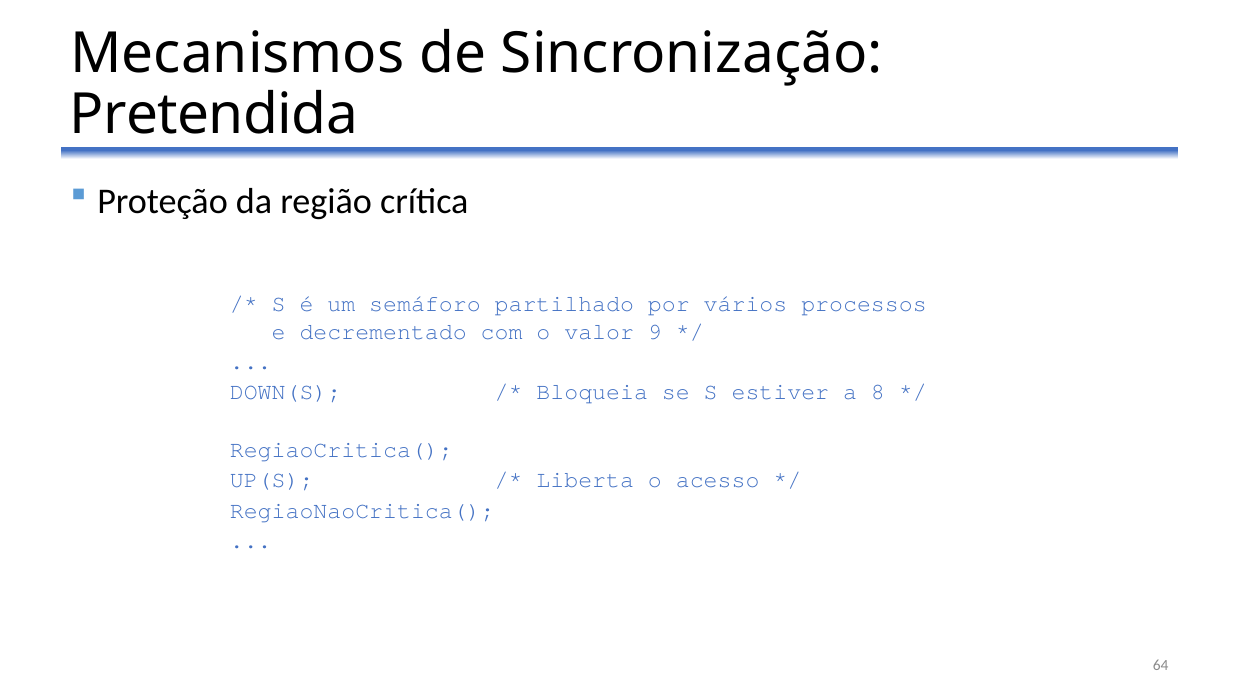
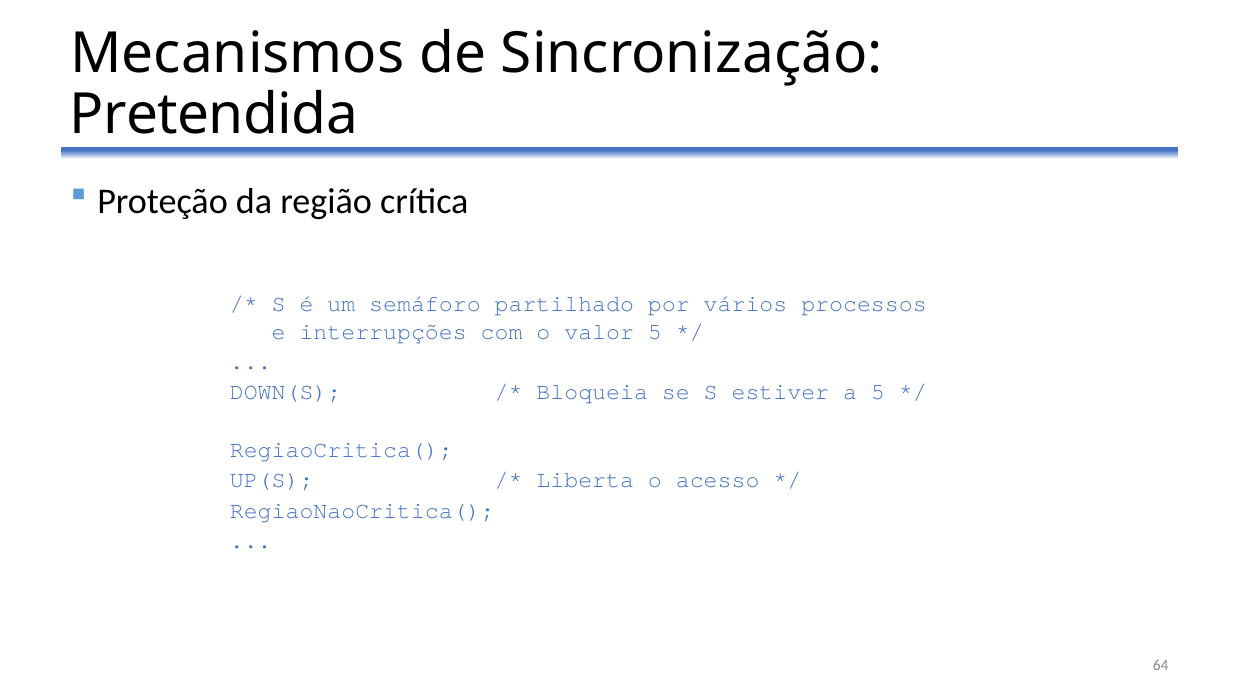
decrementado: decrementado -> interrupções (383, 332)
valor 9: 9 -> 5 (655, 332)
a 8: 8 -> 5 (878, 392)
